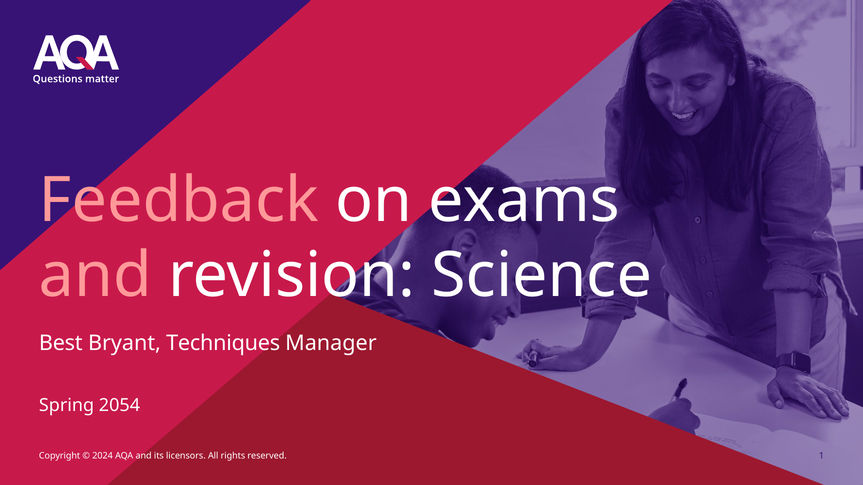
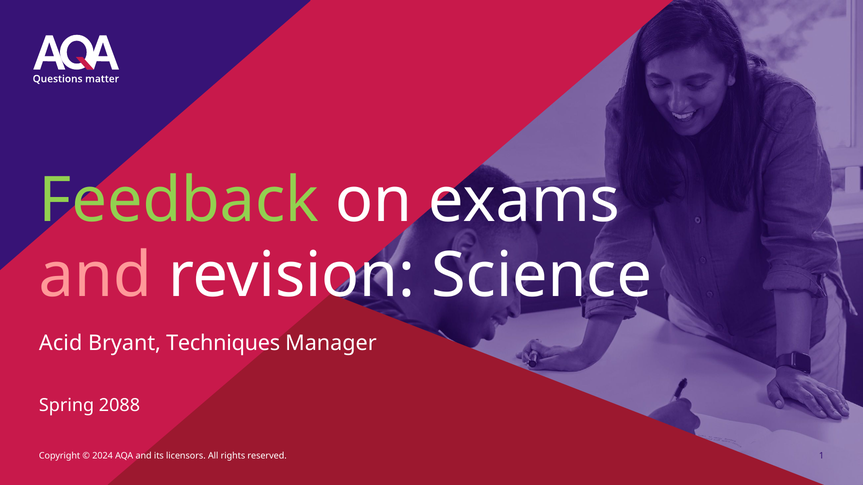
Feedback colour: pink -> light green (179, 200)
Best: Best -> Acid (61, 343)
2054: 2054 -> 2088 (119, 406)
